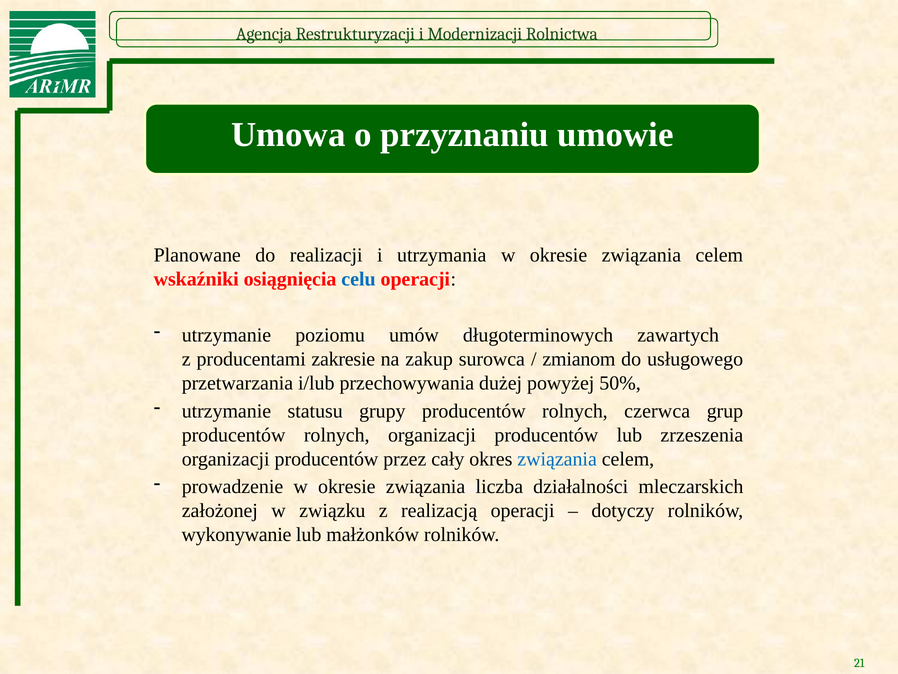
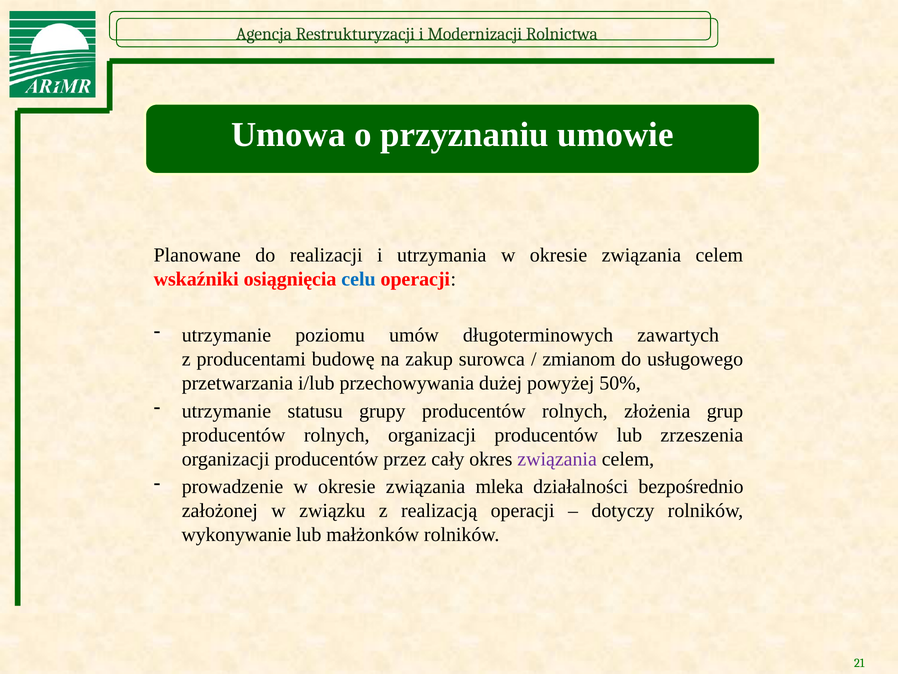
zakresie: zakresie -> budowę (343, 359)
czerwca: czerwca -> złożenia (657, 411)
związania colour: blue -> purple (557, 459)
liczba: liczba -> mleka (499, 487)
mleczarskich: mleczarskich -> bezpośrednio (691, 487)
